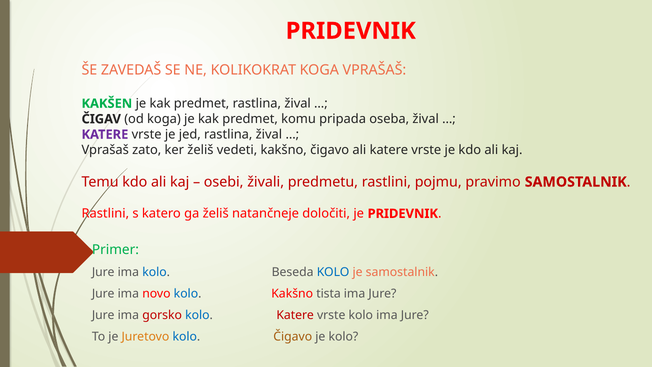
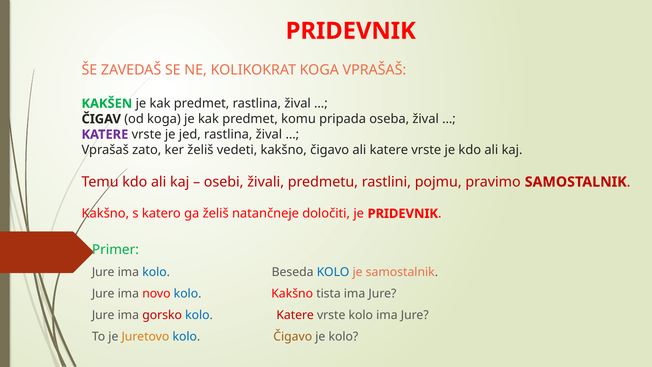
Rastlini: Rastlini -> Kakšno (105, 214)
